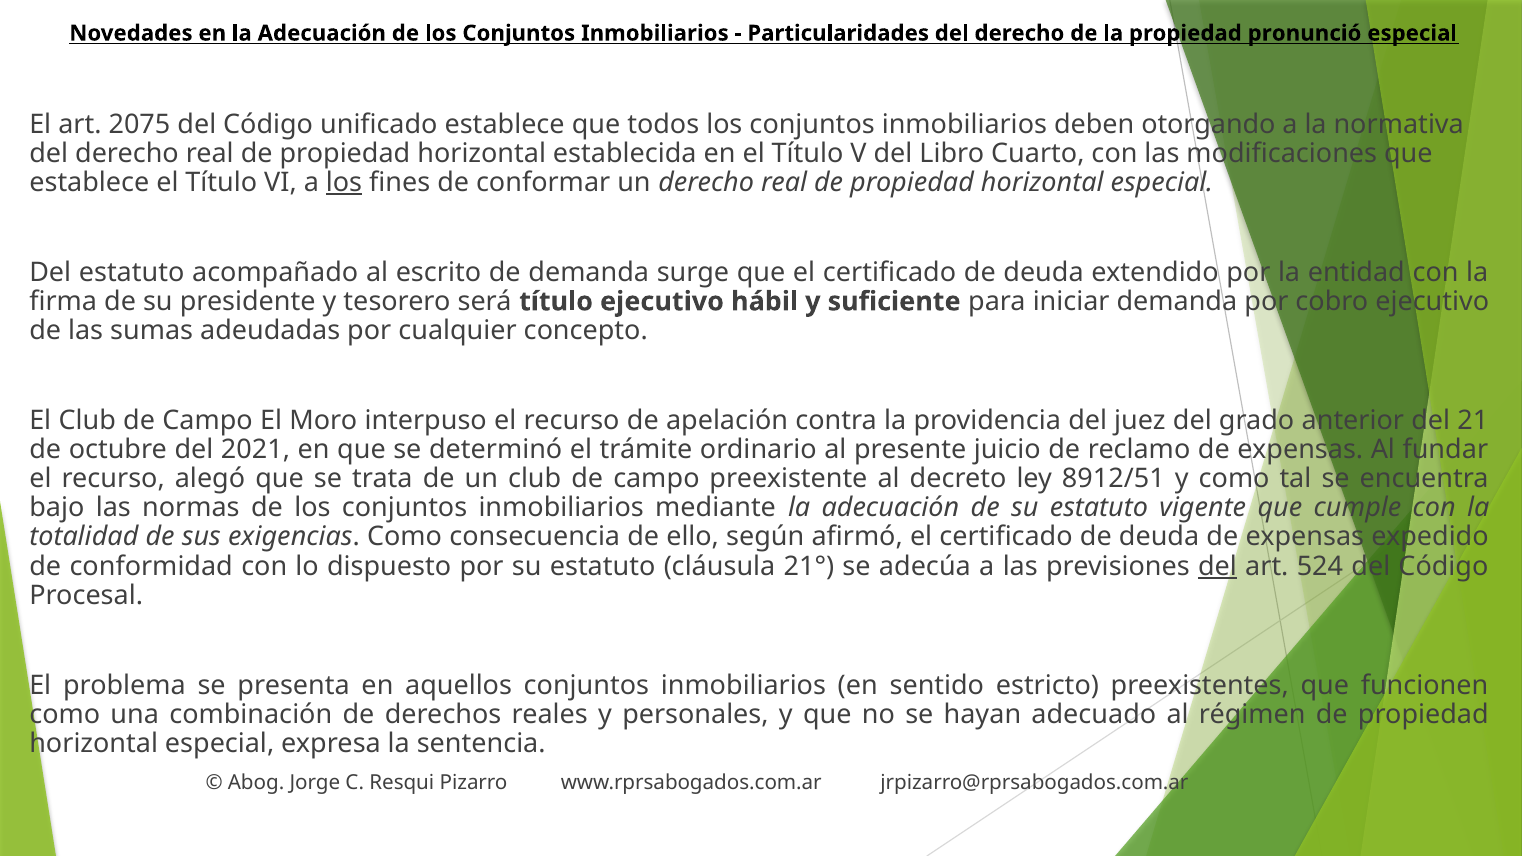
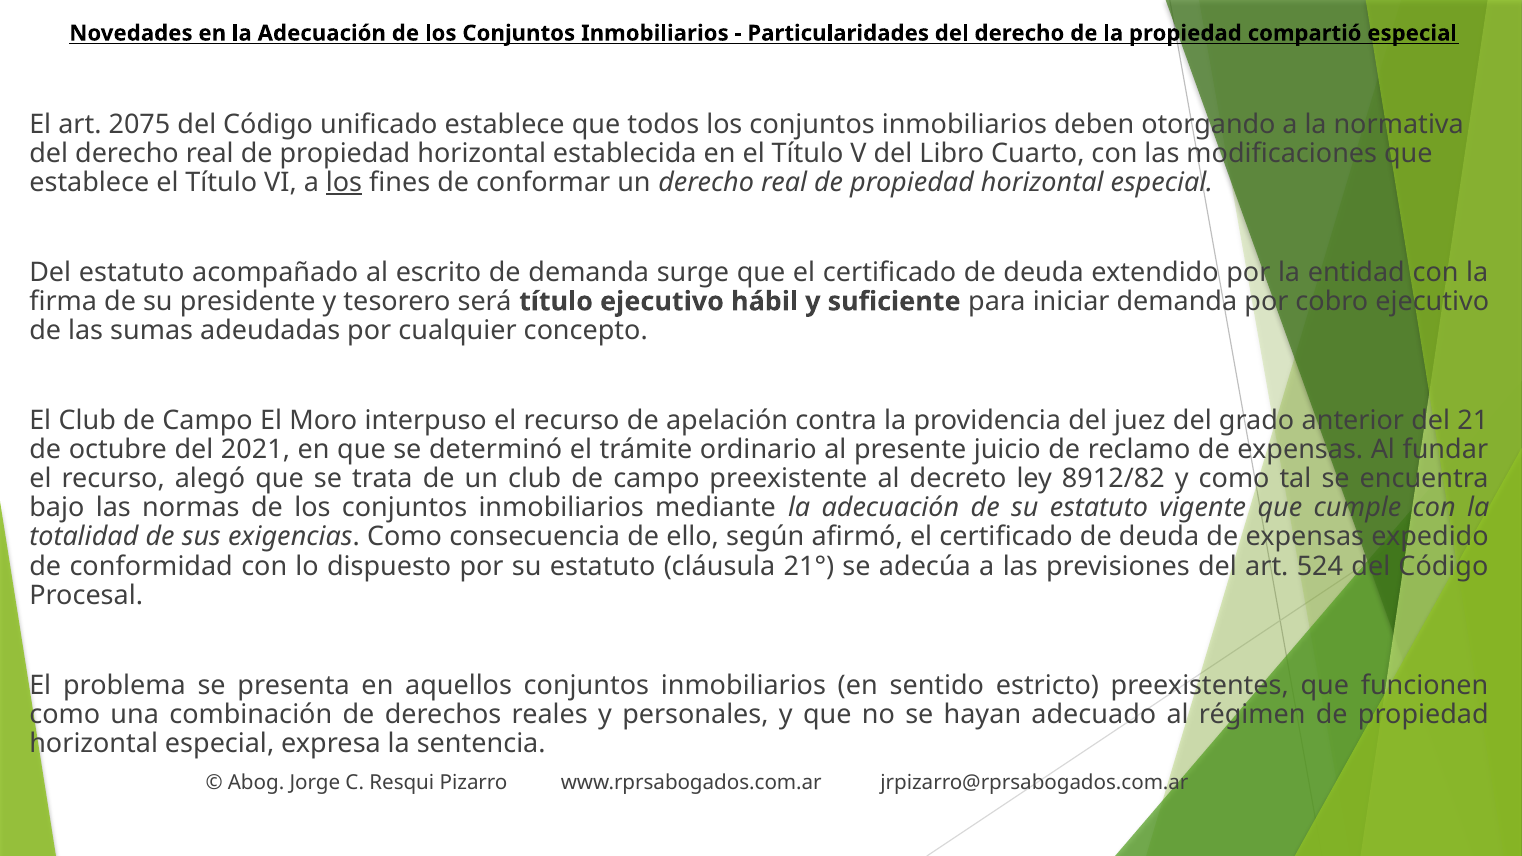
pronunció: pronunció -> compartió (1305, 33)
8912/51: 8912/51 -> 8912/82 (1113, 479)
del underline: present -> none (1217, 566)
